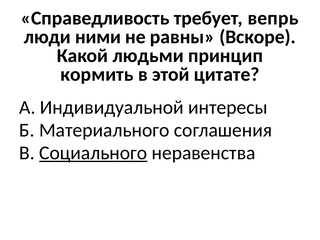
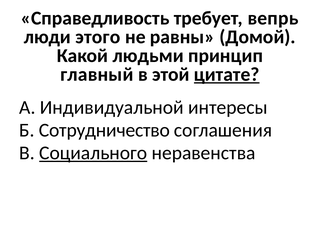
ними: ними -> этого (98, 37)
Вскоре: Вскоре -> Домой (258, 37)
кормить: кормить -> главный (97, 74)
цитате underline: none -> present (227, 74)
Материального: Материального -> Сотрудничество (104, 130)
